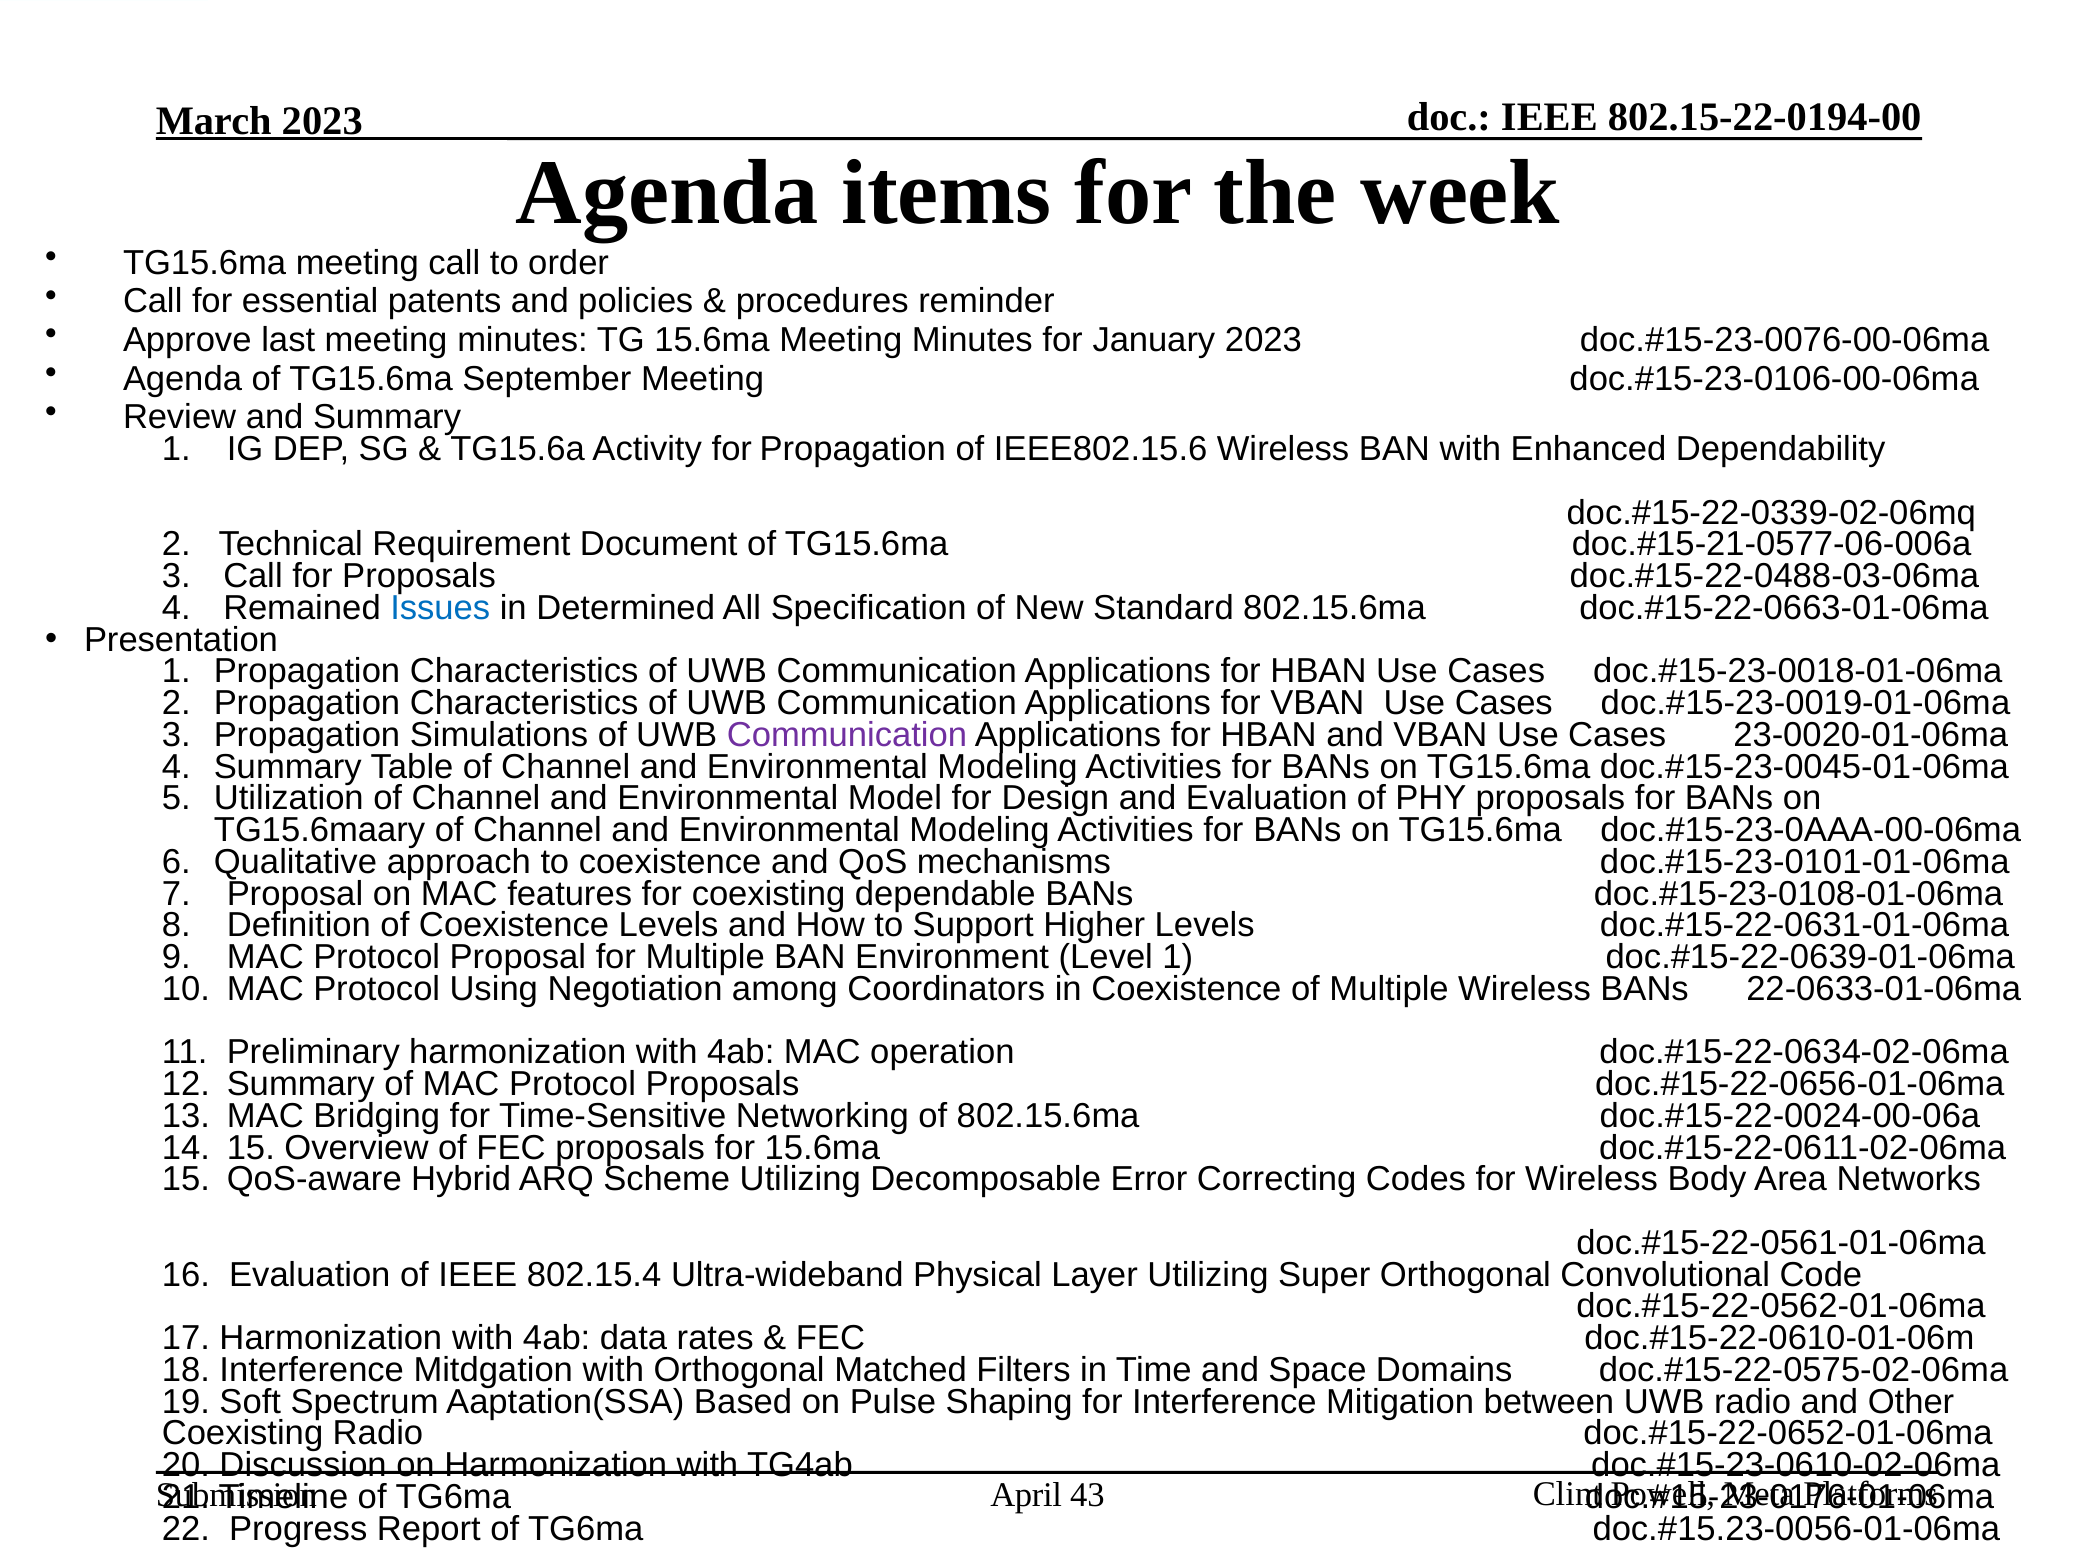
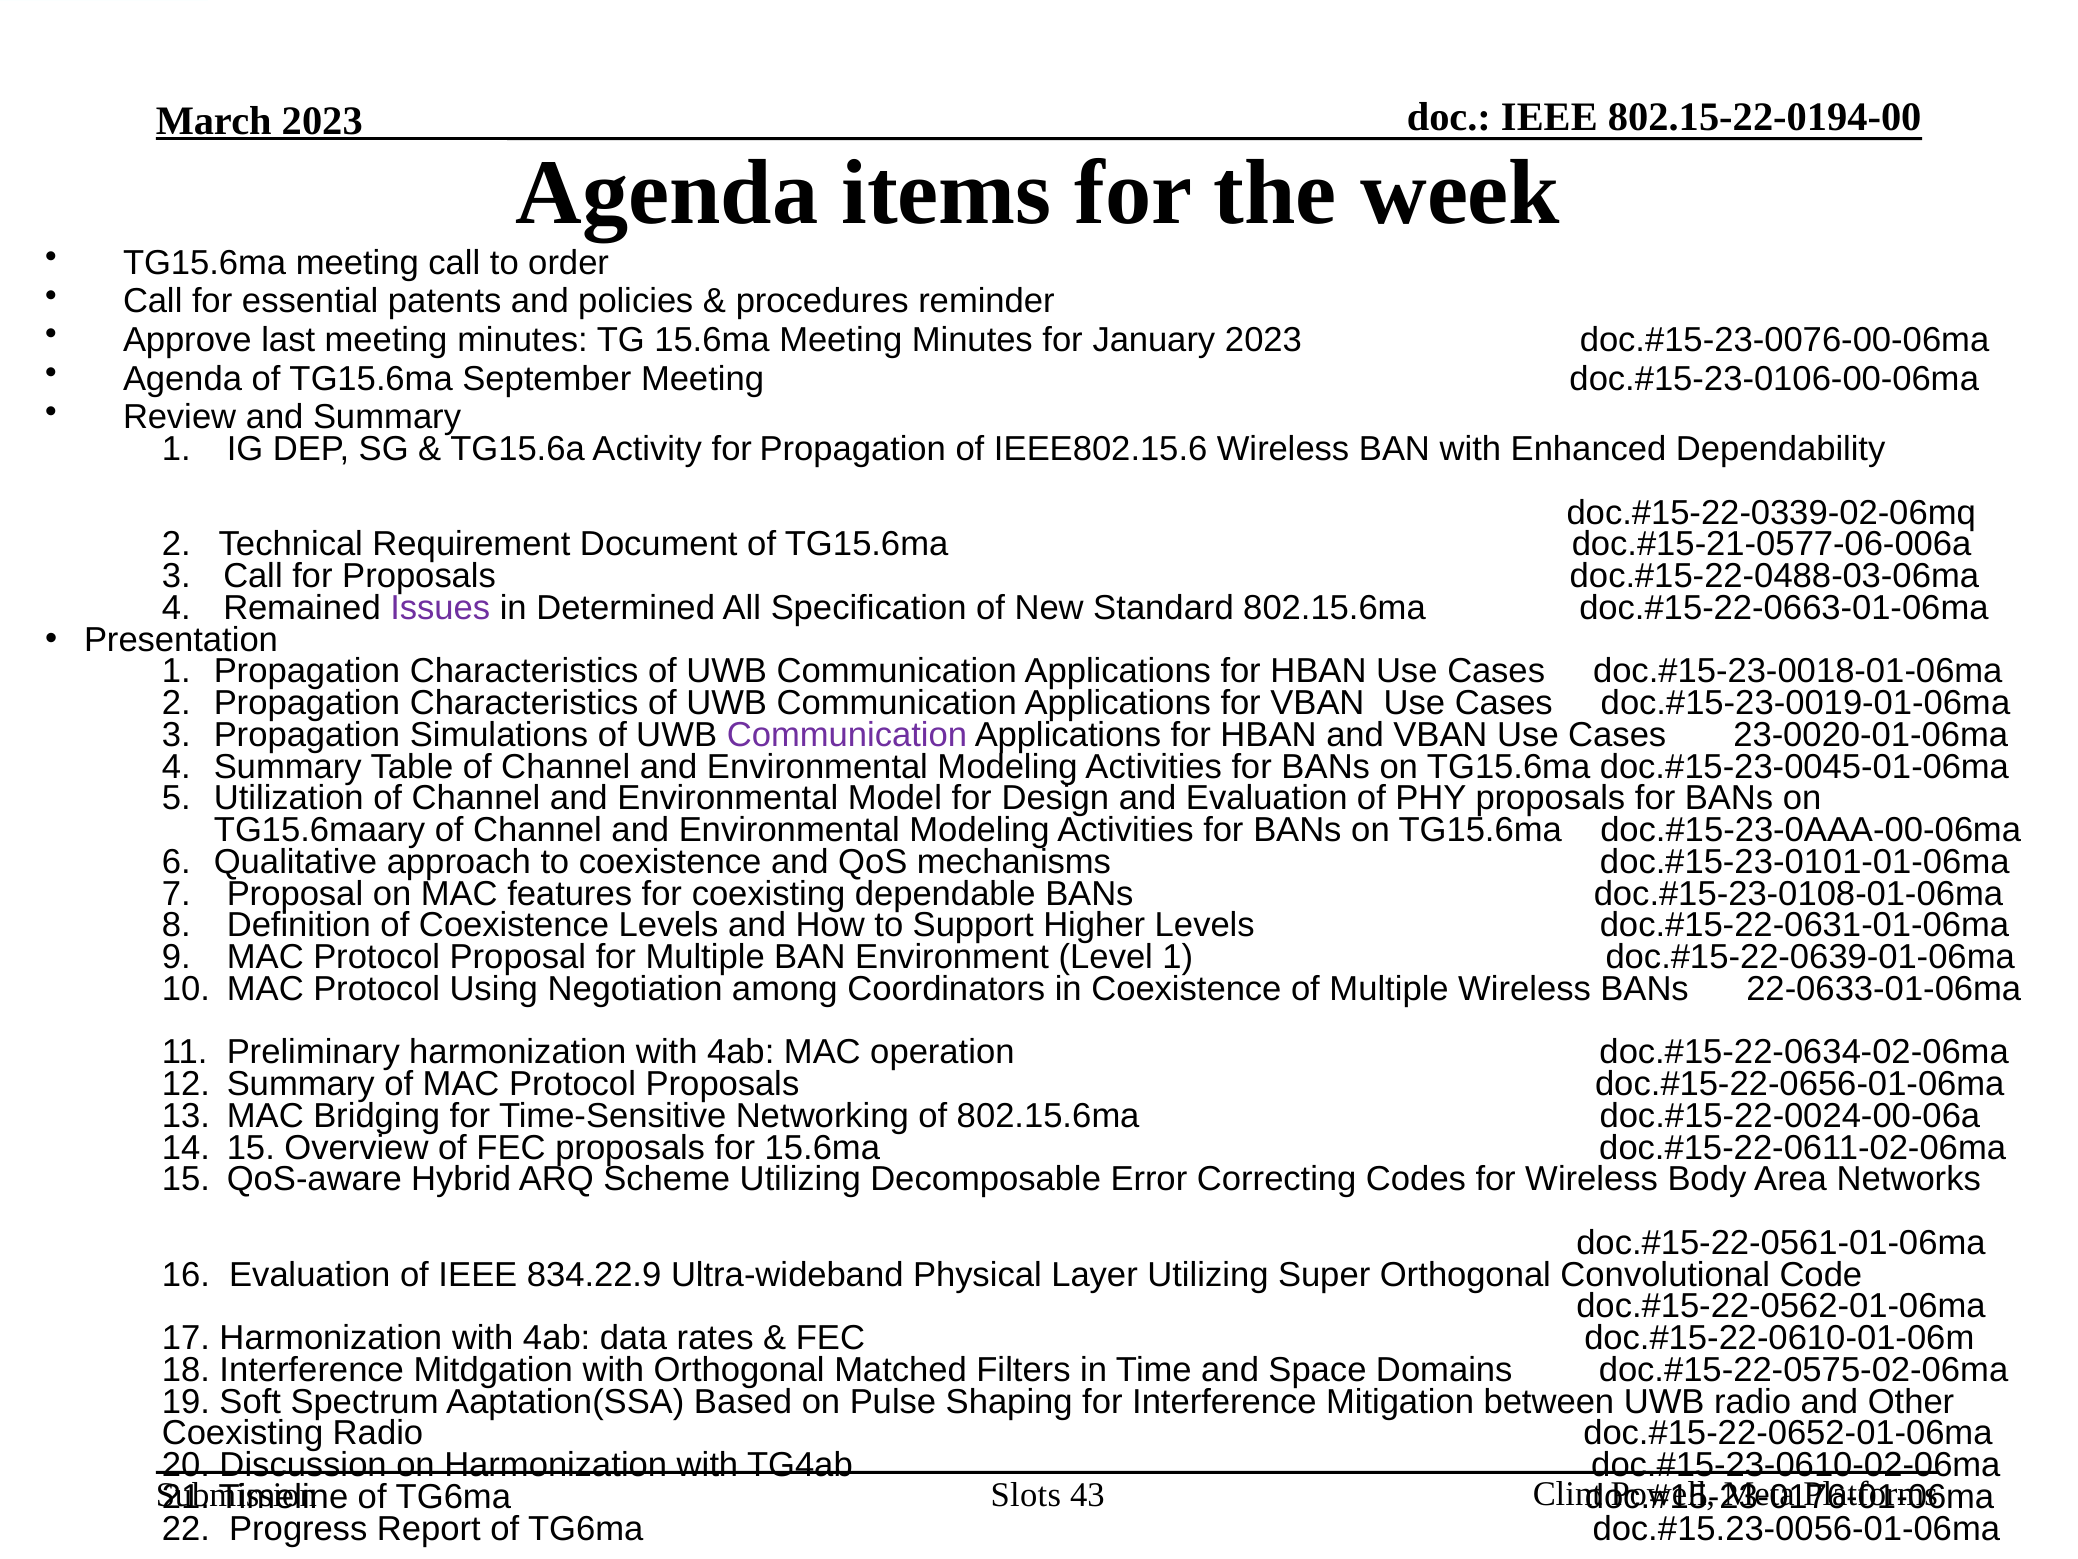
Issues colour: blue -> purple (440, 608)
802.15.4: 802.15.4 -> 834.22.9 (594, 1274)
April: April -> Slots (1026, 1495)
